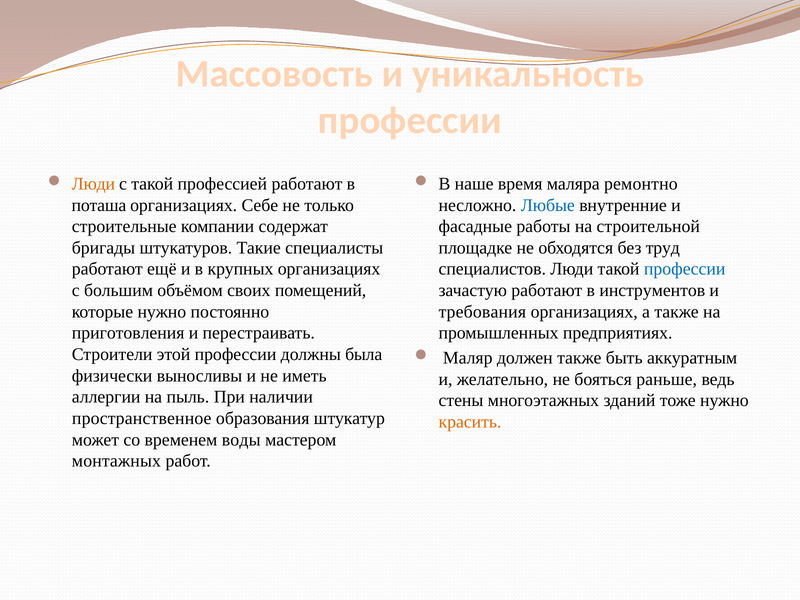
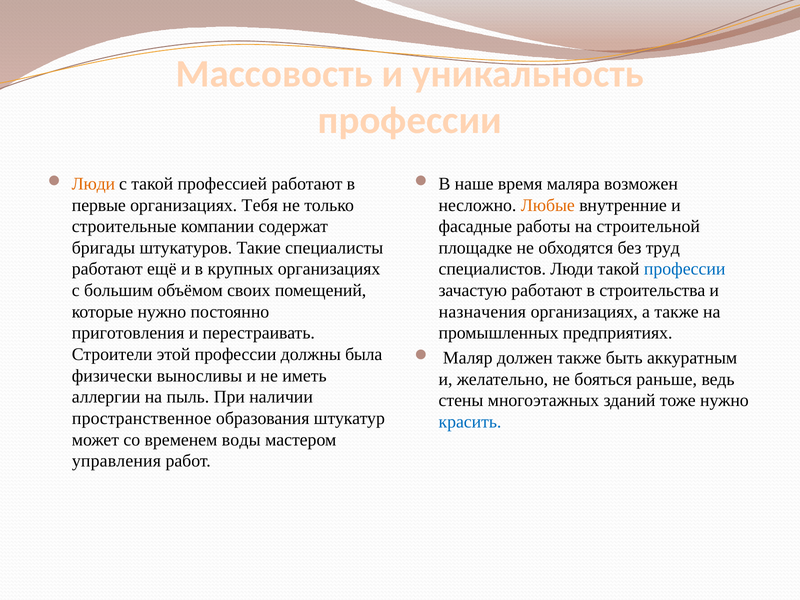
ремонтно: ремонтно -> возможен (641, 184)
поташа: поташа -> первые (99, 205)
Себе: Себе -> Тебя (260, 205)
Любые colour: blue -> orange (548, 205)
инструментов: инструментов -> строительства (652, 290)
требования: требования -> назначения (482, 312)
красить colour: orange -> blue (470, 422)
монтажных: монтажных -> управления (116, 461)
